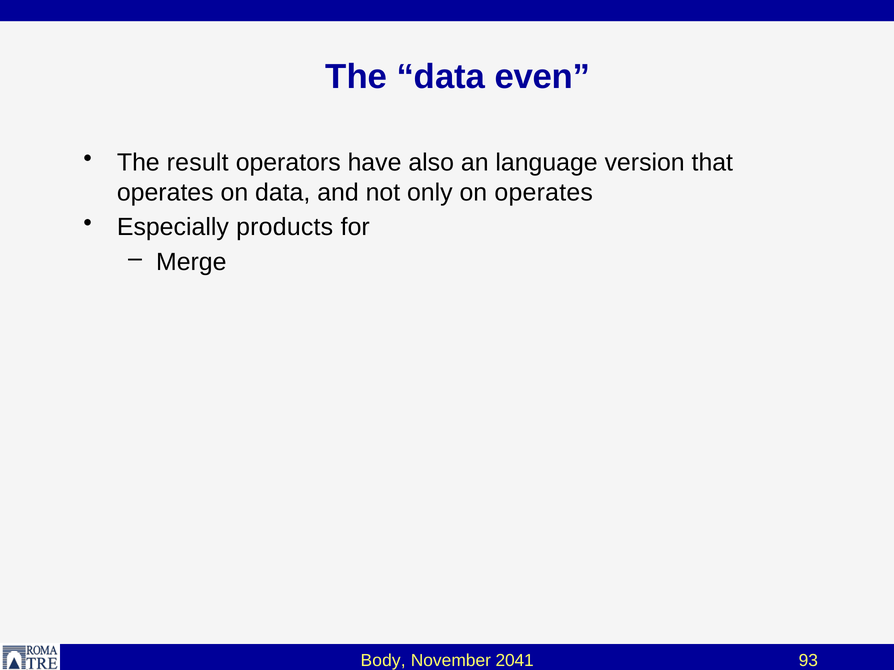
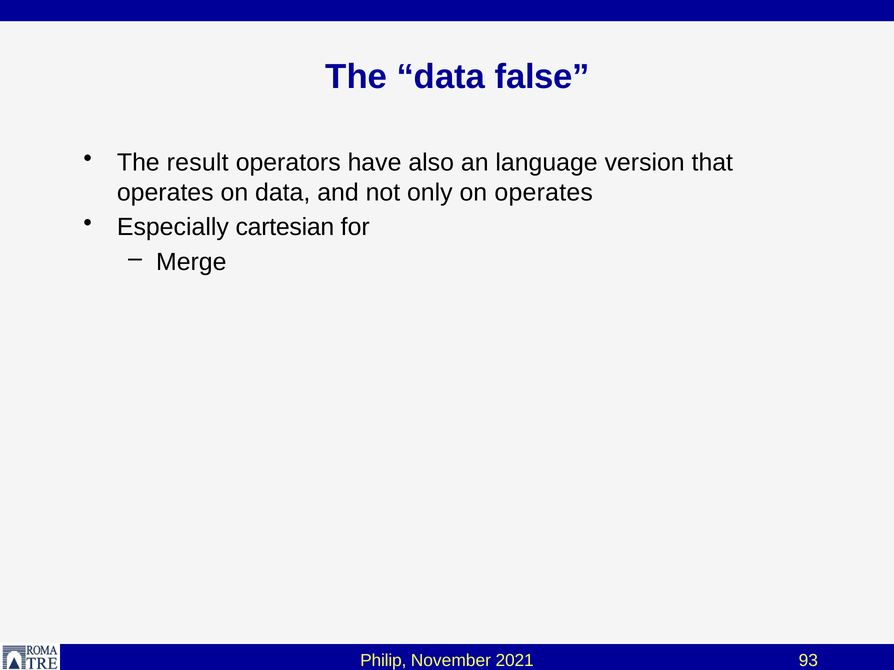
even: even -> false (542, 77)
products: products -> cartesian (285, 227)
Body: Body -> Philip (383, 661)
2041: 2041 -> 2021 (515, 661)
